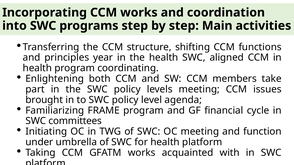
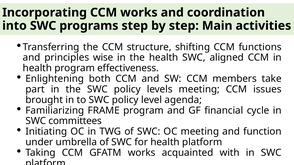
year: year -> wise (103, 58)
coordinating: coordinating -> effectiveness (128, 68)
